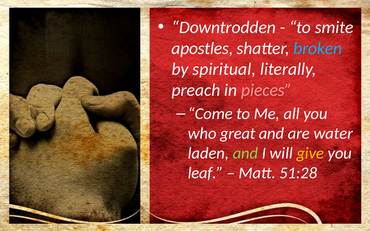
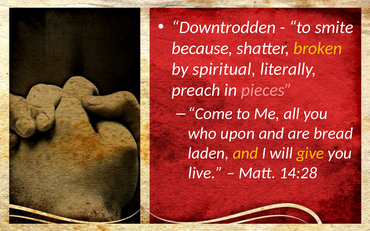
apostles: apostles -> because (202, 48)
broken colour: light blue -> yellow (318, 48)
great: great -> upon (238, 134)
water: water -> bread (333, 134)
and colour: light green -> yellow (245, 153)
leaf: leaf -> live (205, 173)
51:28: 51:28 -> 14:28 (298, 173)
